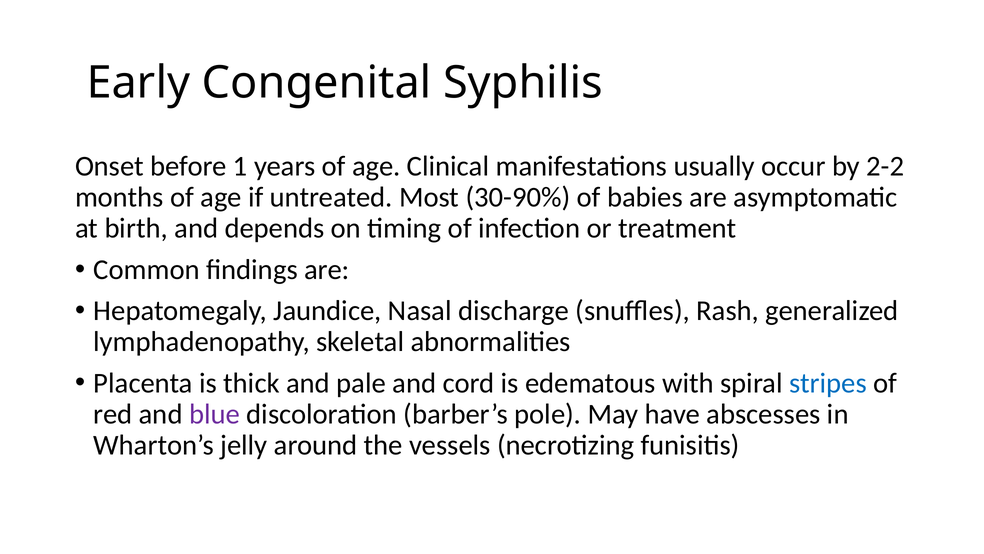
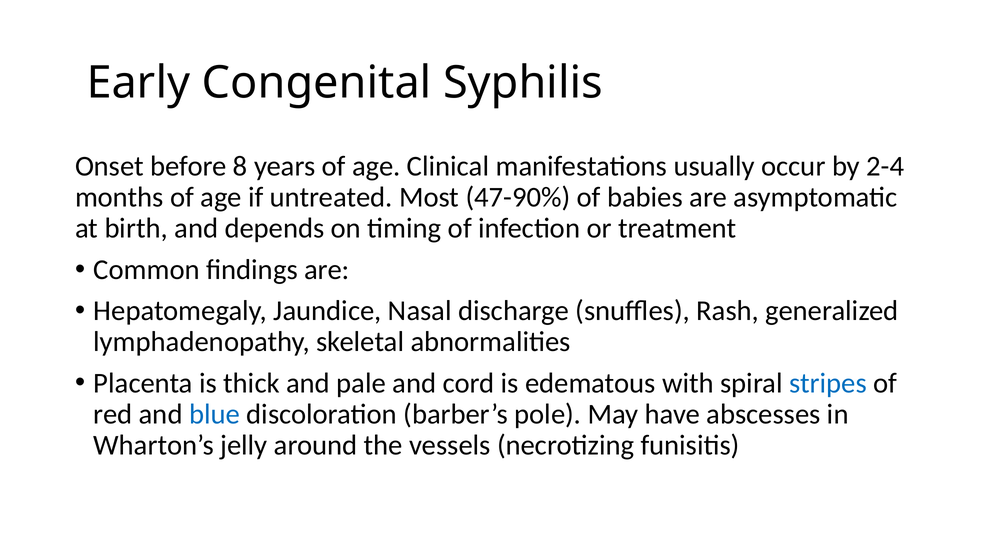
1: 1 -> 8 (240, 166)
2-2: 2-2 -> 2-4 (885, 166)
30-90%: 30-90% -> 47-90% (518, 197)
blue colour: purple -> blue (215, 414)
